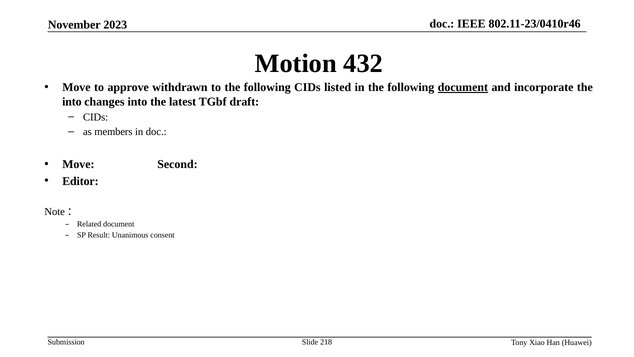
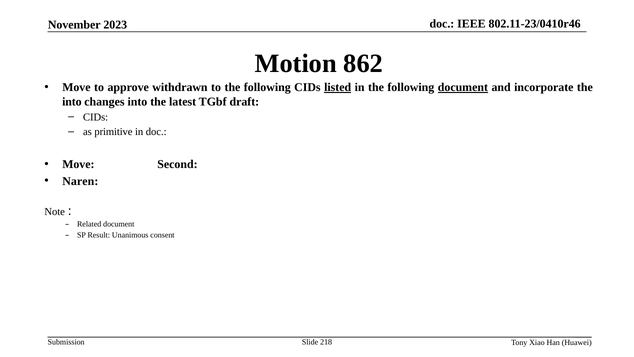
432: 432 -> 862 (363, 64)
listed underline: none -> present (338, 87)
members: members -> primitive (113, 132)
Editor: Editor -> Naren (80, 181)
